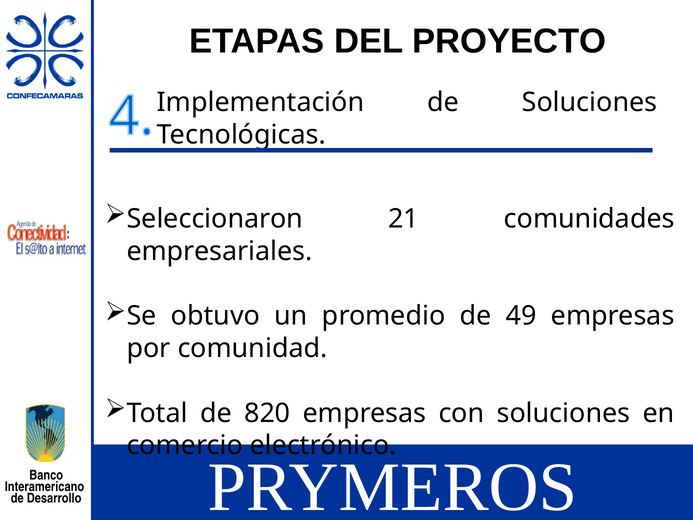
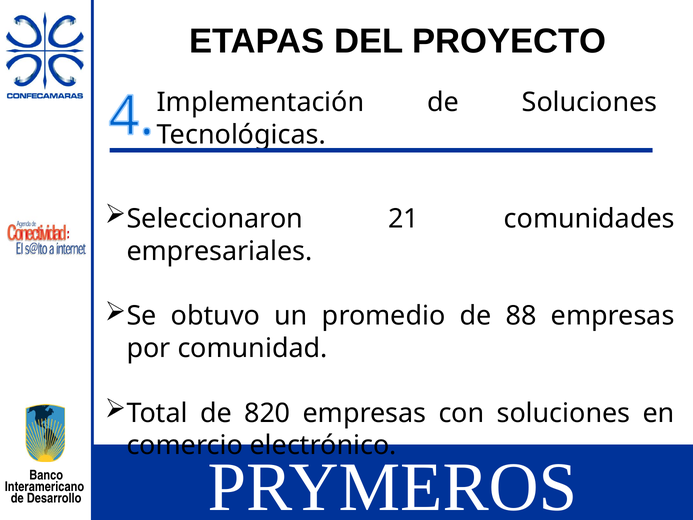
49: 49 -> 88 (521, 316)
